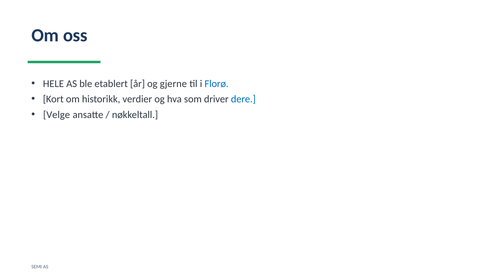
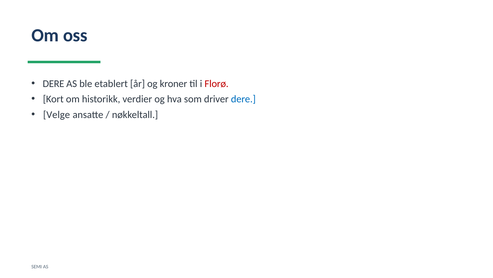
HELE: HELE -> DERE (54, 83)
gjerne: gjerne -> kroner (173, 83)
Florø colour: blue -> red (217, 83)
